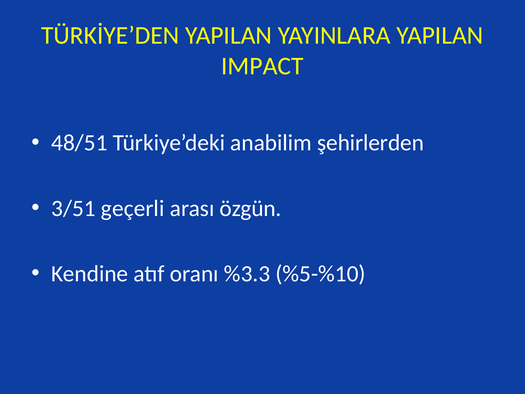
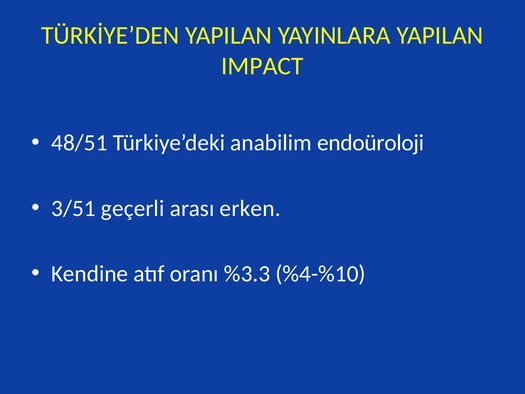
şehirlerden: şehirlerden -> endoüroloji (371, 143)
özgün: özgün -> erken (250, 208)
%5-%10: %5-%10 -> %4-%10 (321, 274)
